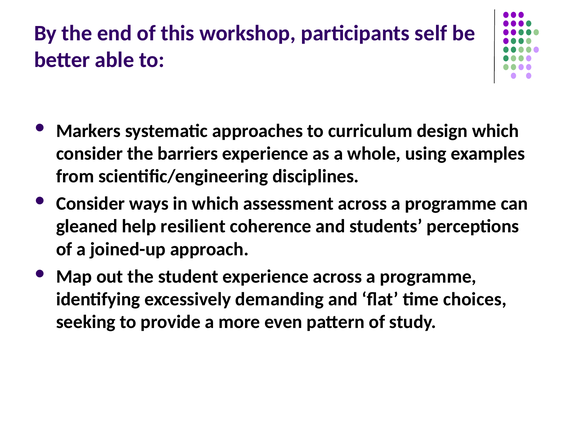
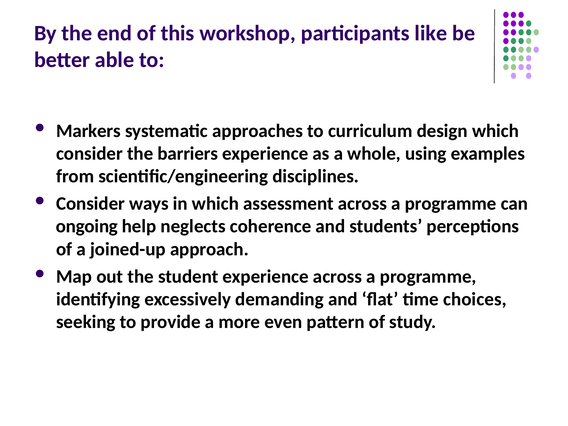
self: self -> like (431, 33)
gleaned: gleaned -> ongoing (87, 226)
resilient: resilient -> neglects (193, 226)
